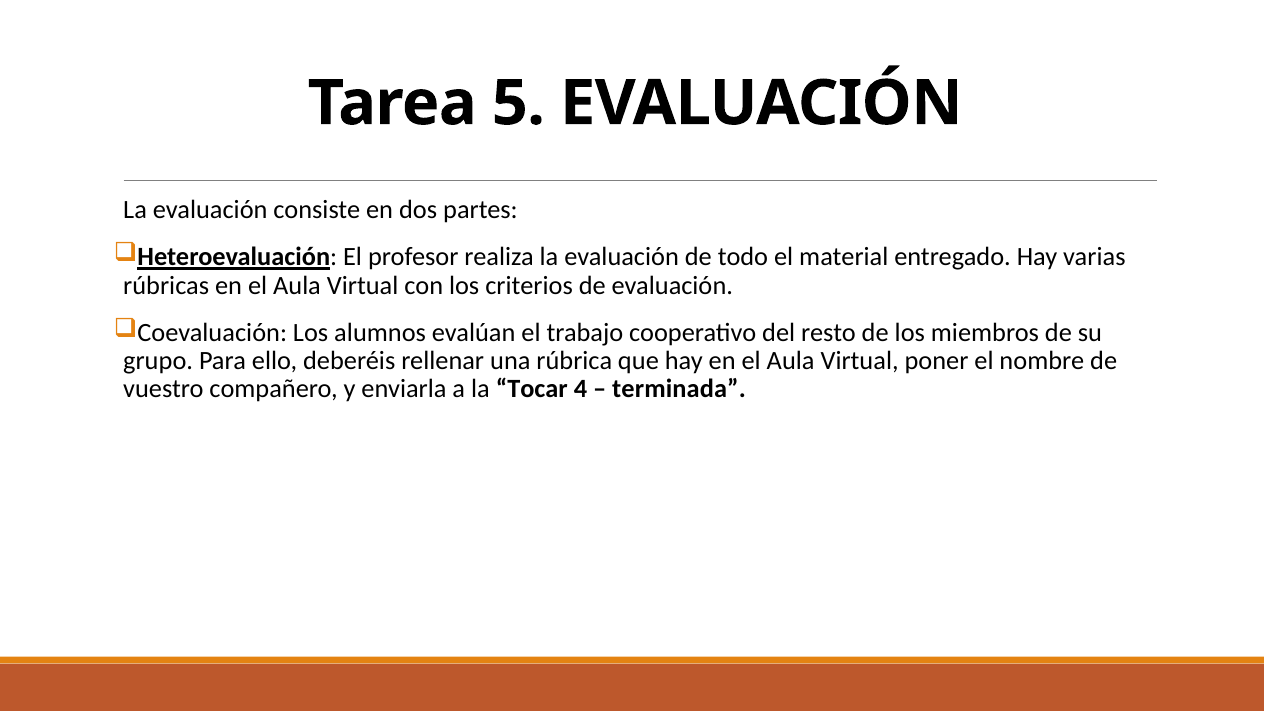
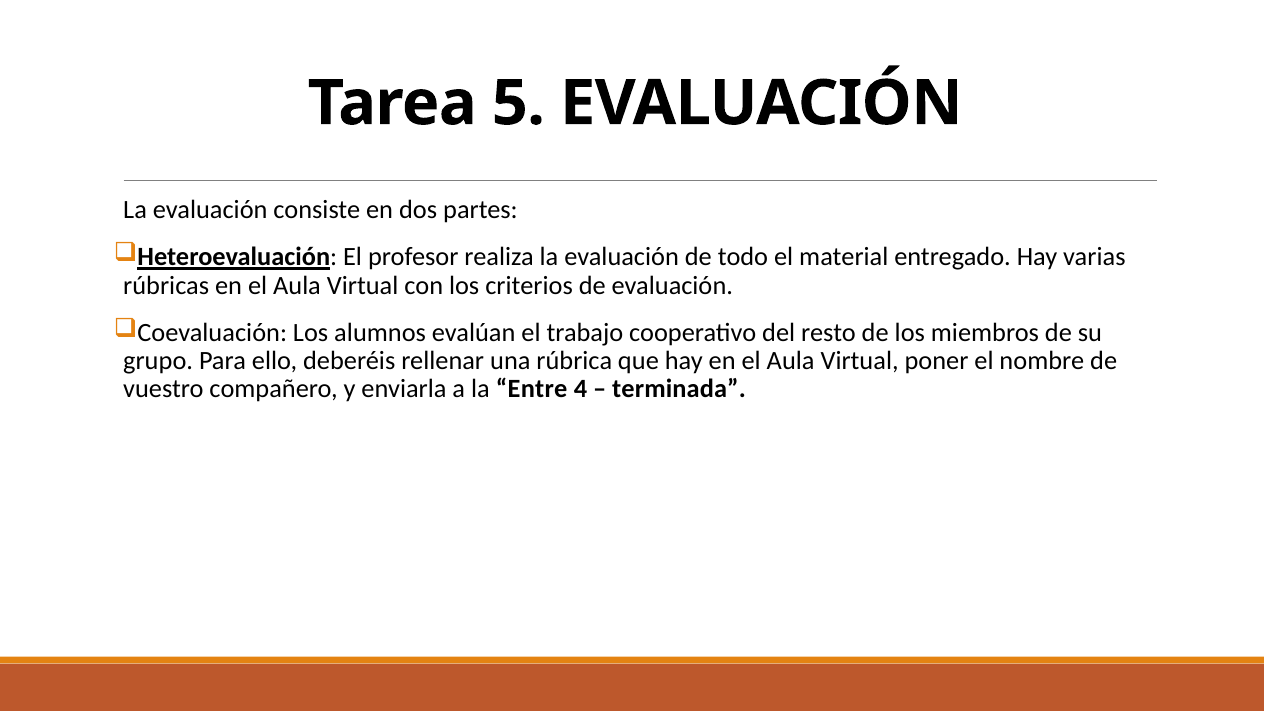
Tocar: Tocar -> Entre (532, 389)
